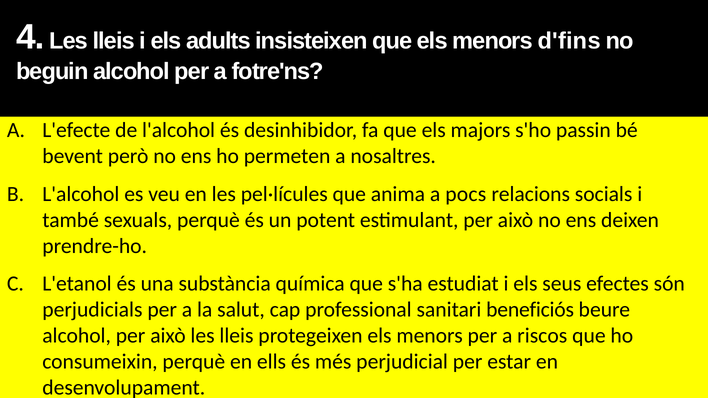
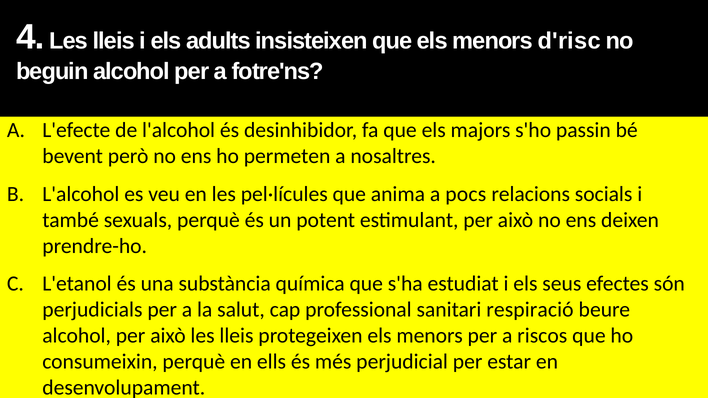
d'fins: d'fins -> d'risc (569, 41)
beneficiós: beneficiós -> respiració (530, 310)
